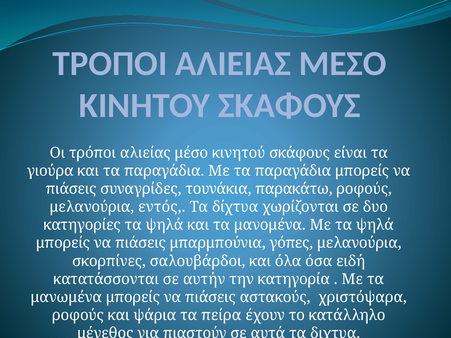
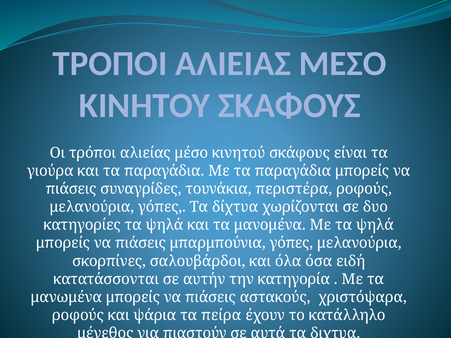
παρακάτω: παρακάτω -> περιστέρα (294, 189)
μελανούρια εντός: εντός -> γόπες (162, 207)
